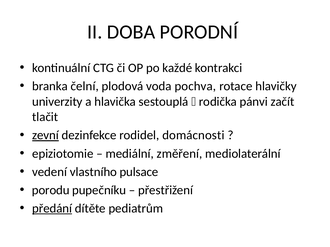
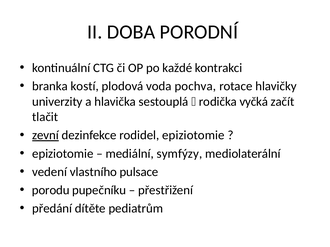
čelní: čelní -> kostí (85, 86)
pánvi: pánvi -> vyčká (254, 102)
rodidel domácnosti: domácnosti -> epiziotomie (193, 136)
změření: změření -> symfýzy (179, 154)
předání underline: present -> none (52, 209)
